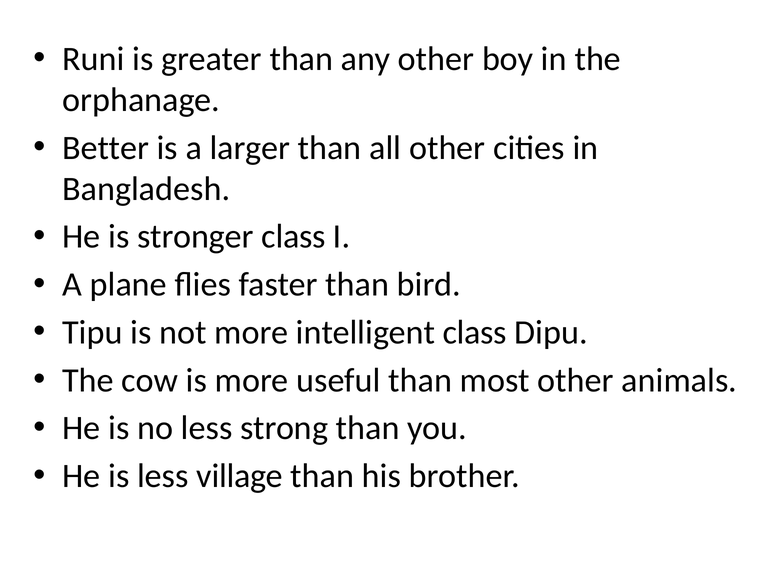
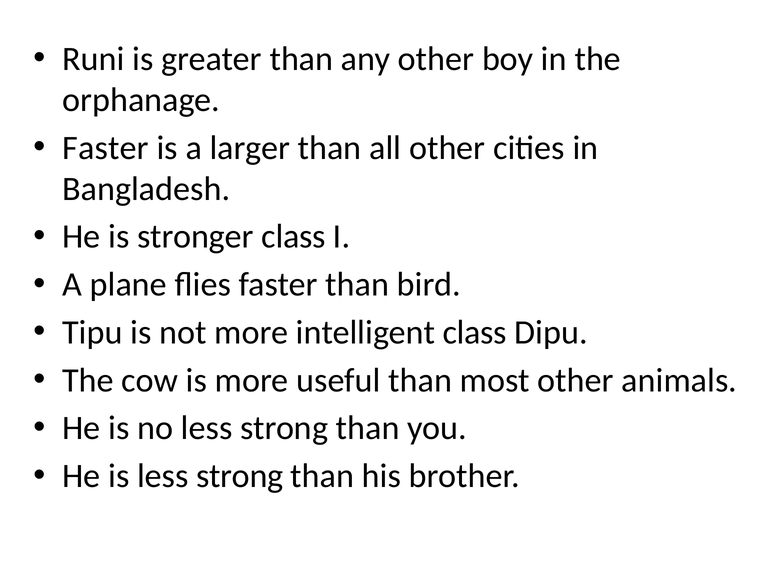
Better: Better -> Faster (105, 148)
is less village: village -> strong (240, 476)
